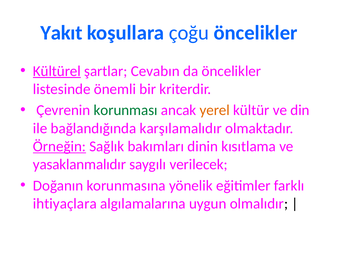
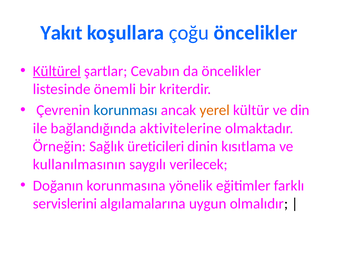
korunması colour: green -> blue (126, 110)
karşılamalıdır: karşılamalıdır -> aktivitelerine (181, 128)
Örneğin underline: present -> none (59, 146)
bakımları: bakımları -> üreticileri (156, 146)
yasaklanmalıdır: yasaklanmalıdır -> kullanılmasının (79, 164)
ihtiyaçlara: ihtiyaçlara -> servislerini (65, 203)
